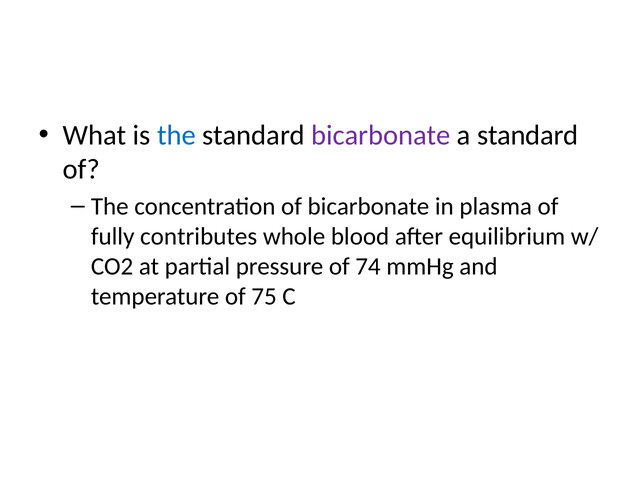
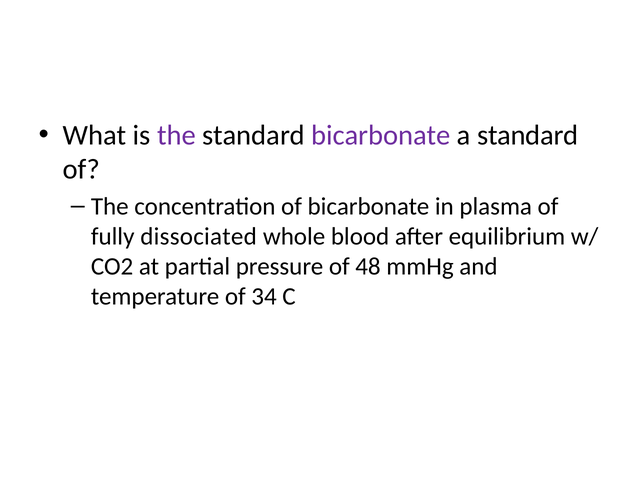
the colour: blue -> purple (177, 135)
contributes: contributes -> dissociated (199, 237)
74: 74 -> 48 (368, 267)
75: 75 -> 34 (264, 297)
